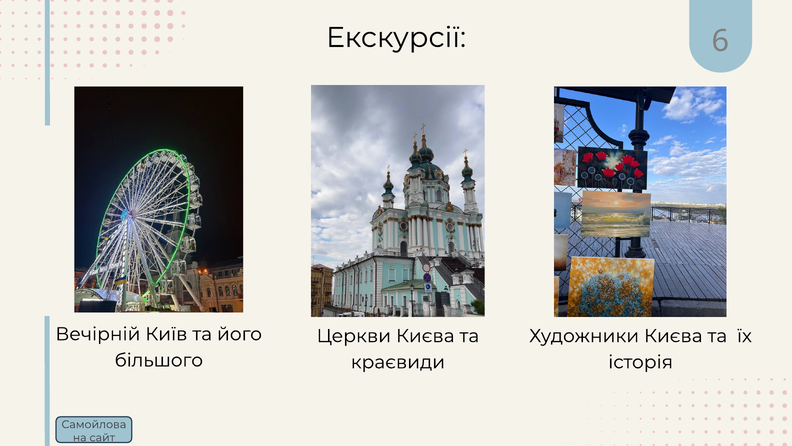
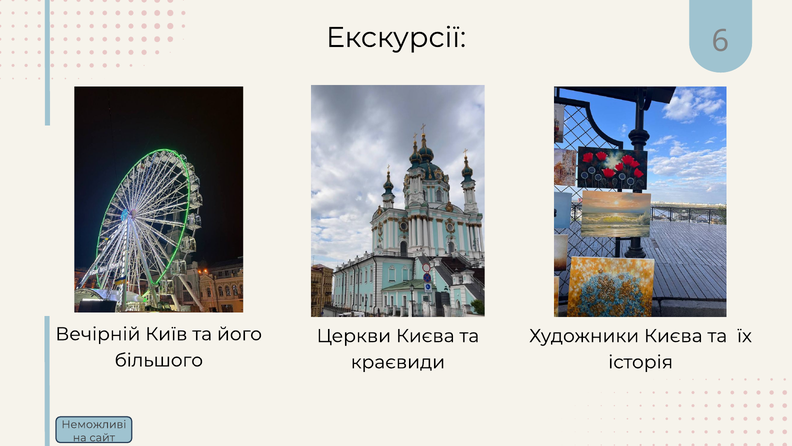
Самойлова: Самойлова -> Неможливі (94, 424)
